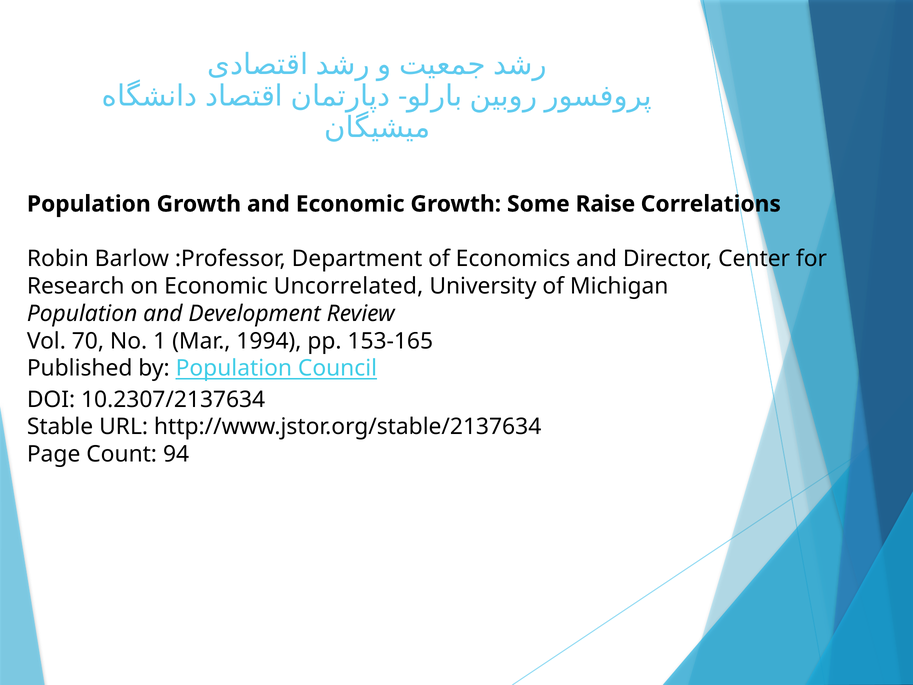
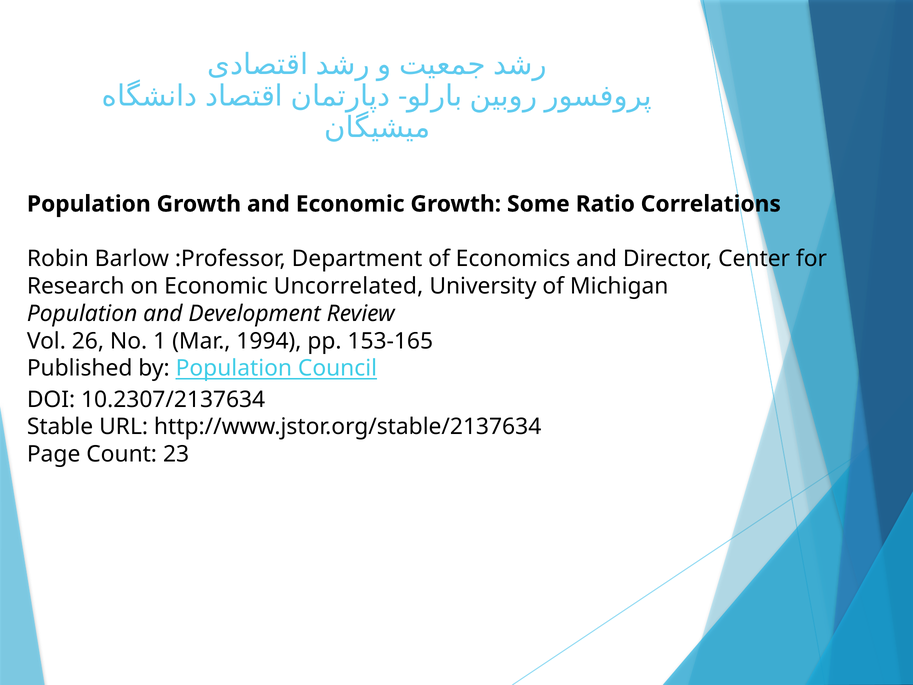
Raise: Raise -> Ratio (605, 204)
70: 70 -> 26 (88, 341)
94: 94 -> 23 (176, 454)
